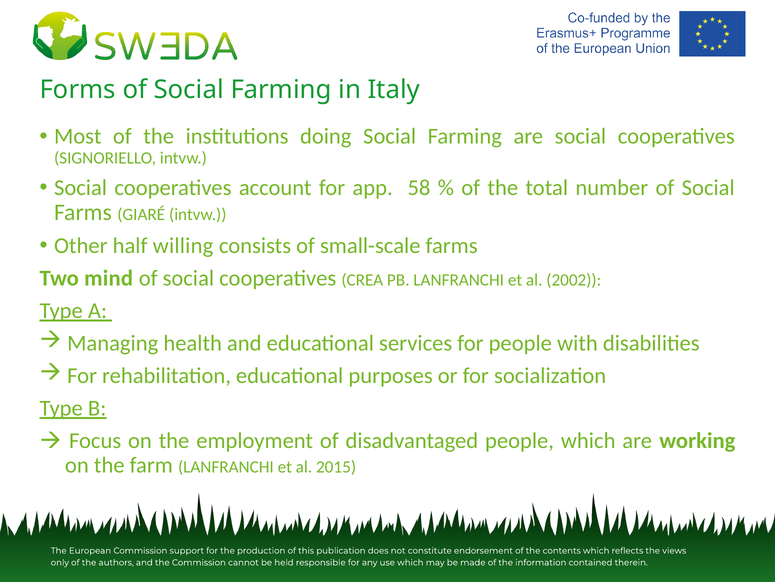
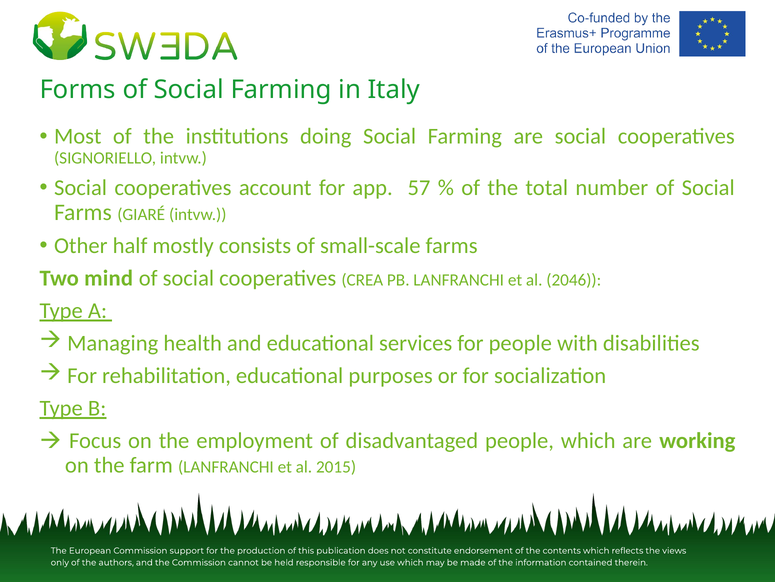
58: 58 -> 57 (419, 187)
willing: willing -> mostly (183, 245)
2002: 2002 -> 2046 (574, 280)
